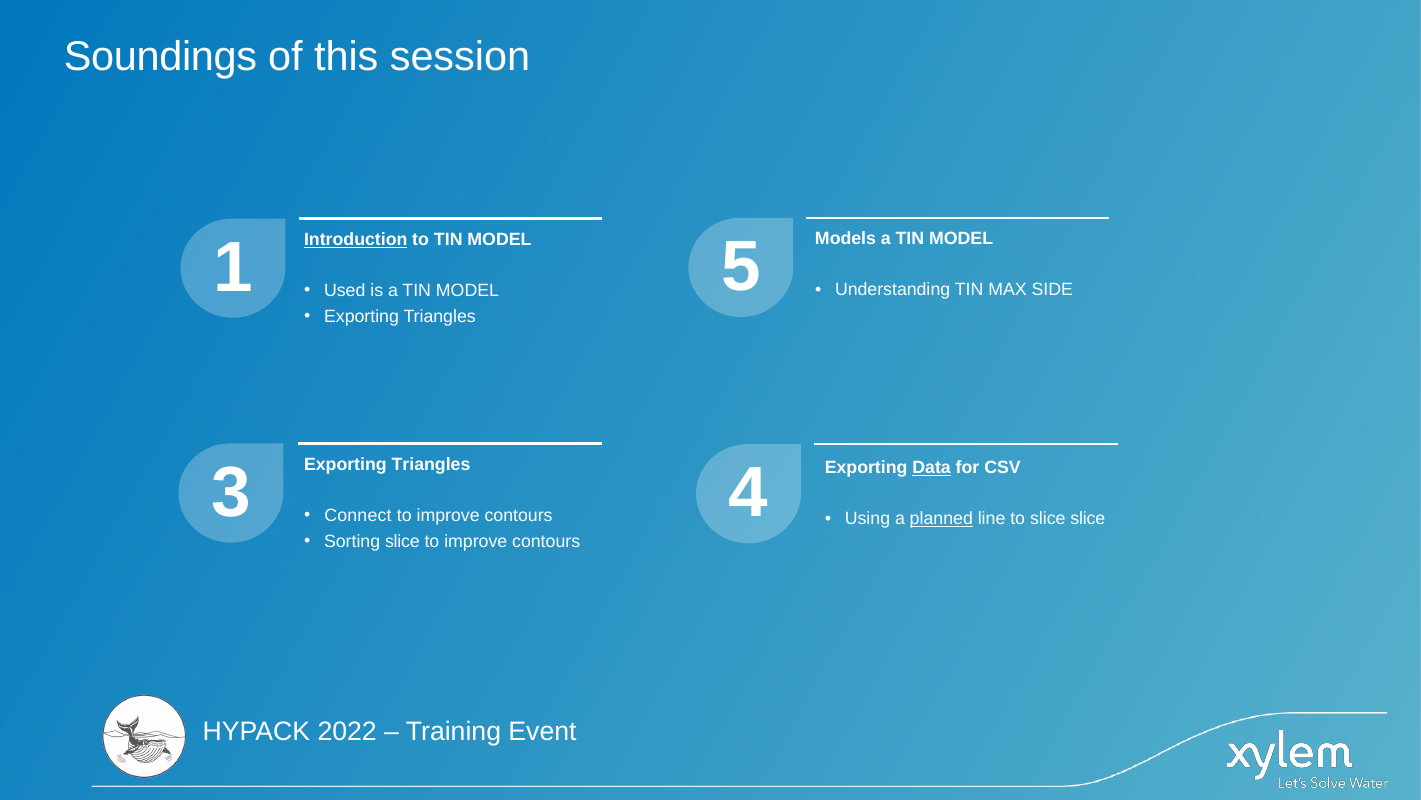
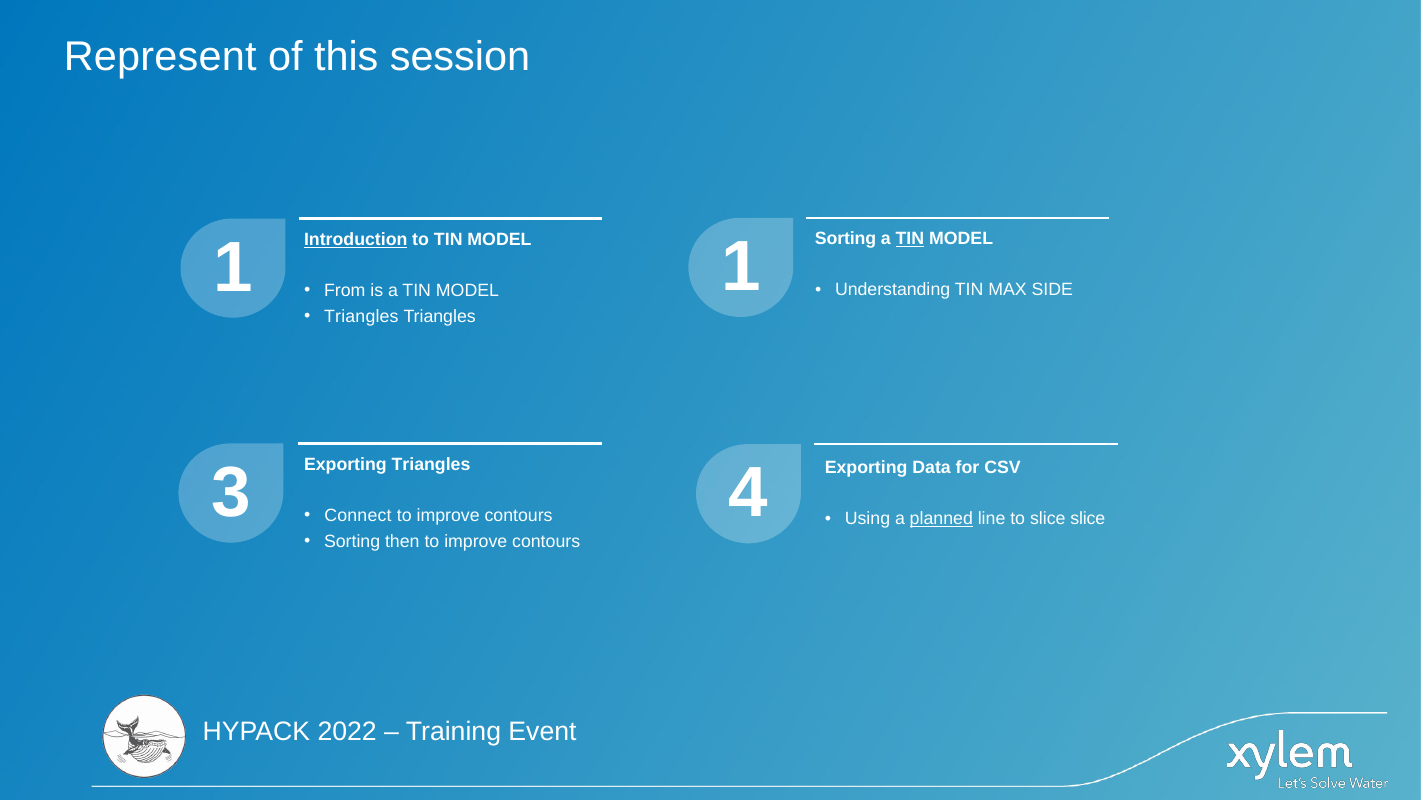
Soundings: Soundings -> Represent (160, 57)
Models: Models -> Sorting (846, 239)
TIN underline: none -> present (910, 239)
1 5: 5 -> 1 (741, 267)
Used: Used -> From (345, 290)
Exporting: Exporting -> Triangles (361, 316)
Data underline: present -> none (932, 468)
Sorting slice: slice -> then (402, 541)
